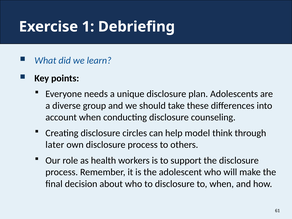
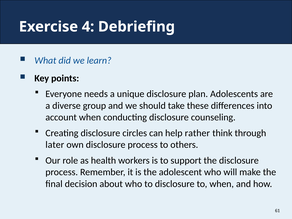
1: 1 -> 4 (88, 27)
model: model -> rather (197, 133)
